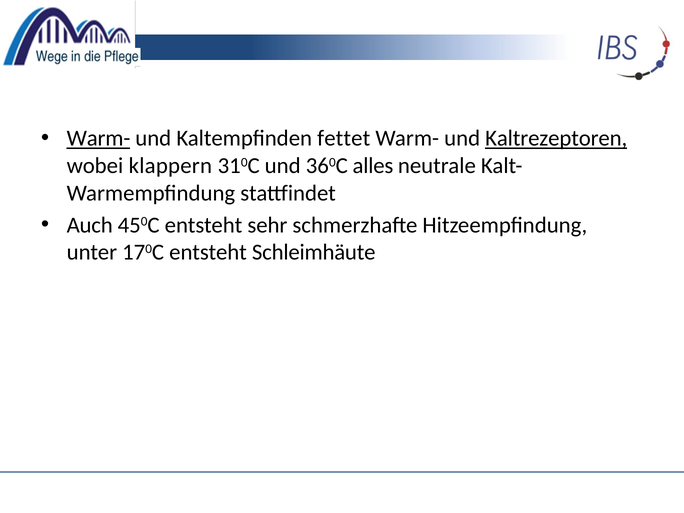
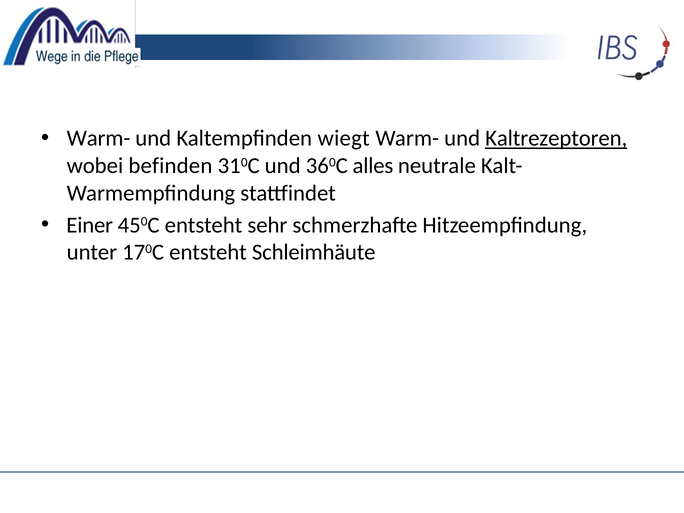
Warm- underline: present -> none (99, 138)
fettet: fettet -> wiegt (344, 138)
klappern: klappern -> befinden (170, 166)
Auch: Auch -> Einer (90, 225)
